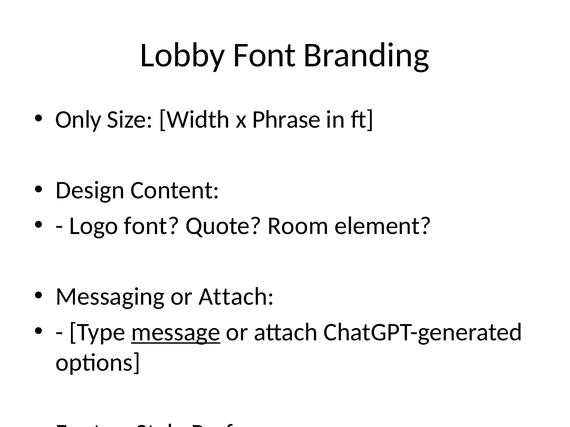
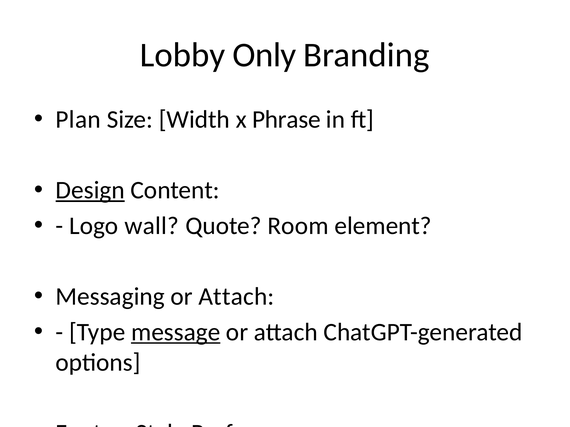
Lobby Font: Font -> Only (264, 55)
Only: Only -> Plan (78, 120)
Design underline: none -> present (90, 191)
Logo font: font -> wall (152, 226)
